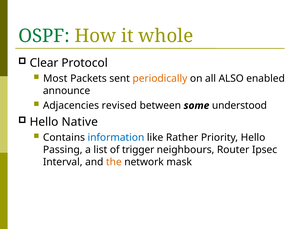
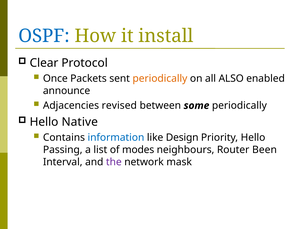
OSPF colour: green -> blue (44, 36)
whole: whole -> install (166, 36)
Most: Most -> Once (55, 79)
some understood: understood -> periodically (239, 105)
Rather: Rather -> Design (182, 137)
trigger: trigger -> modes (138, 150)
Ipsec: Ipsec -> Been (265, 150)
the colour: orange -> purple (114, 162)
